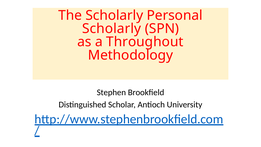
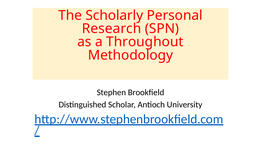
Scholarly: Scholarly -> Research (112, 29)
